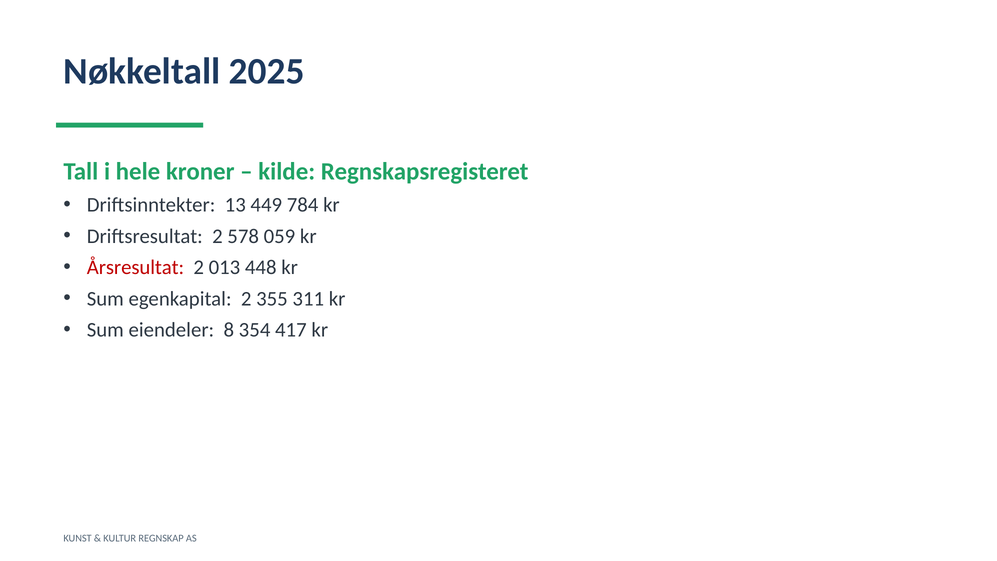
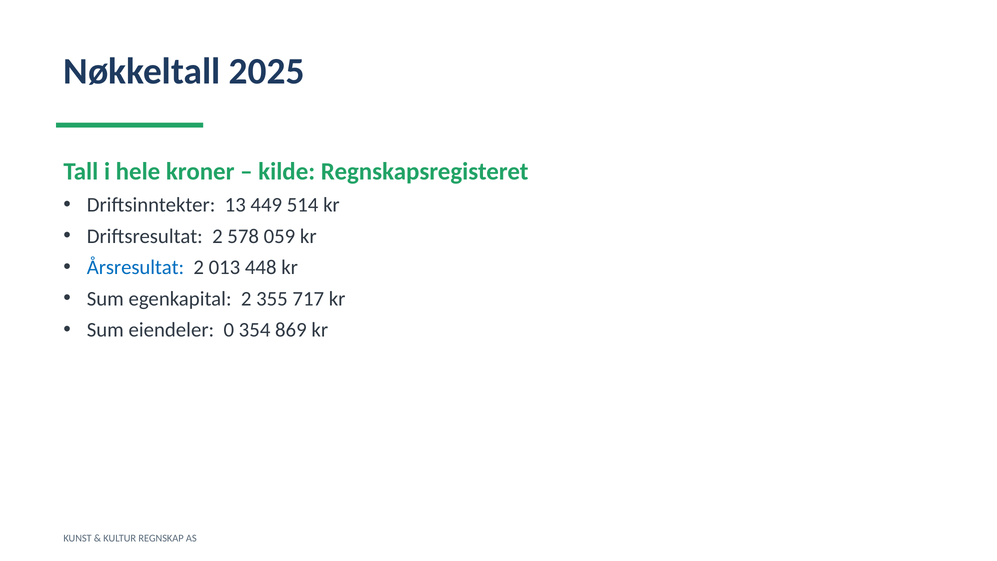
784: 784 -> 514 (303, 205)
Årsresultat colour: red -> blue (135, 267)
311: 311 -> 717 (308, 299)
8: 8 -> 0 (229, 330)
417: 417 -> 869 (291, 330)
